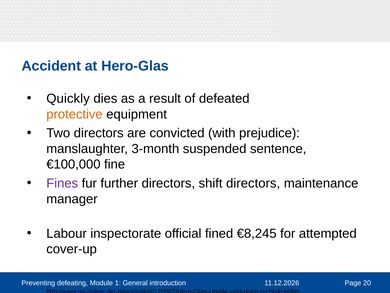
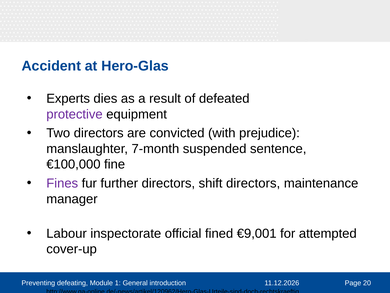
Quickly: Quickly -> Experts (68, 99)
protective colour: orange -> purple (74, 114)
3-month: 3-month -> 7-month (155, 149)
€8,245: €8,245 -> €9,001 (257, 233)
